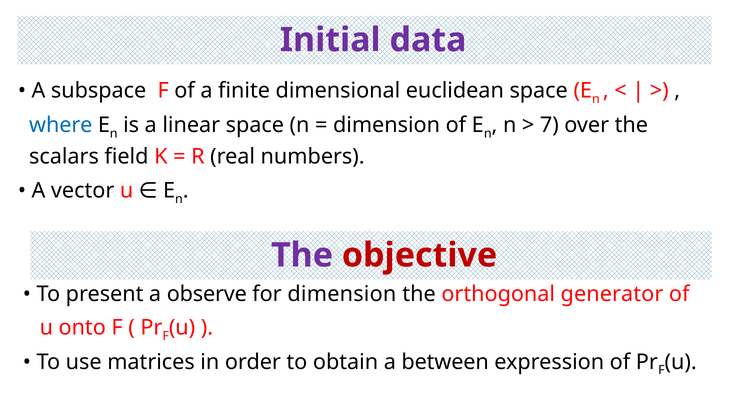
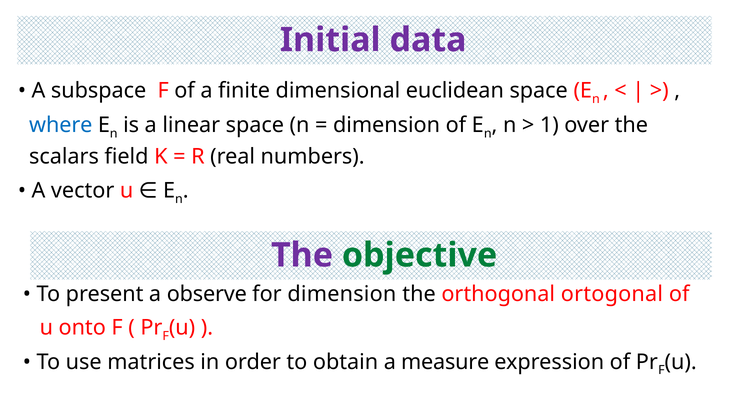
7: 7 -> 1 (549, 125)
objective colour: red -> green (420, 255)
generator: generator -> ortogonal (612, 293)
between: between -> measure (445, 361)
